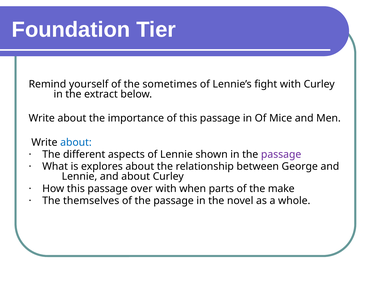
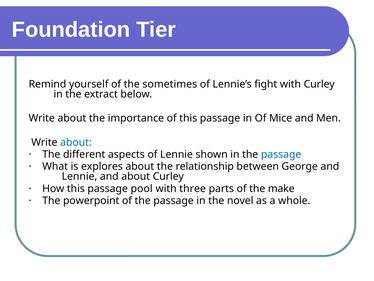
passage colour: purple -> blue (281, 154)
over: over -> pool (142, 188)
when: when -> three (193, 188)
themselves: themselves -> powerpoint (91, 200)
